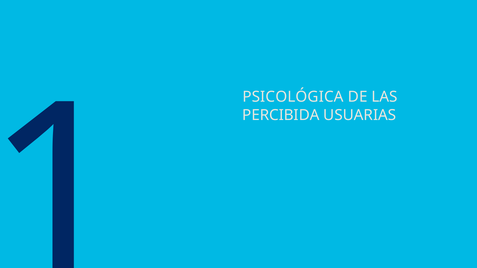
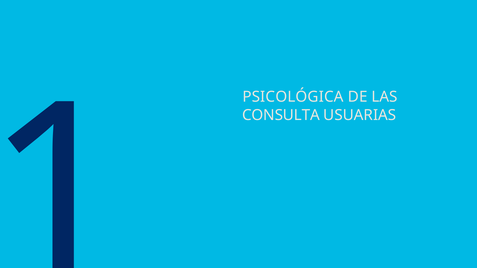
PERCIBIDA: PERCIBIDA -> CONSULTA (281, 115)
